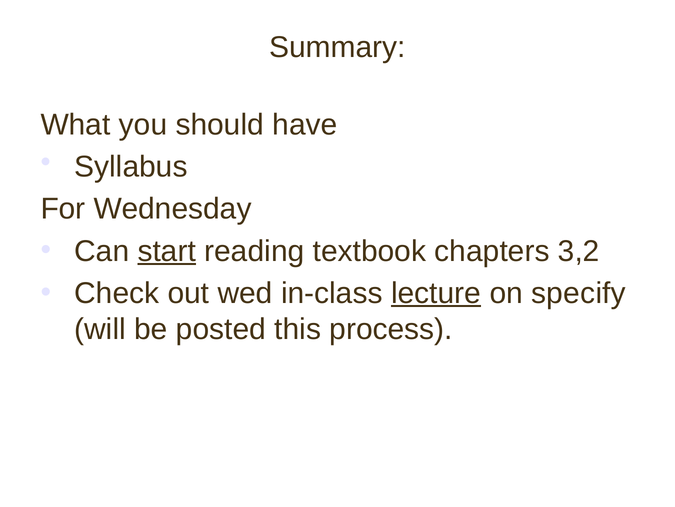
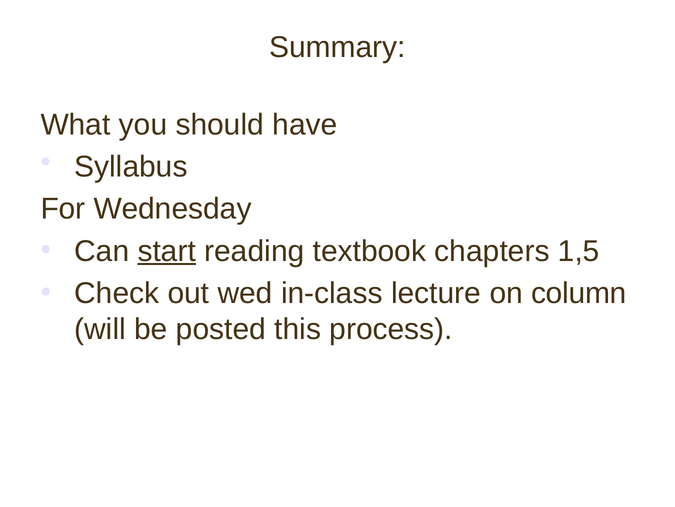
3,2: 3,2 -> 1,5 (579, 251)
lecture underline: present -> none (436, 293)
specify: specify -> column (579, 293)
